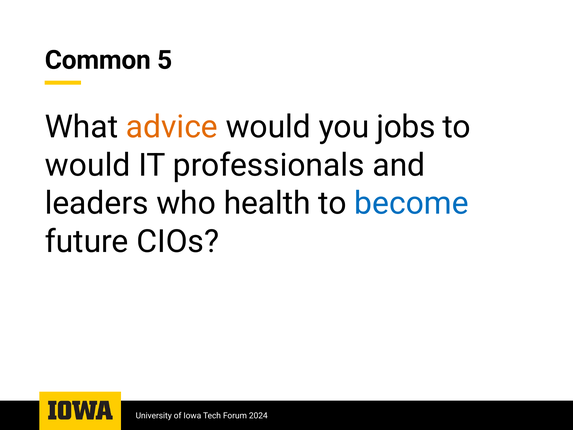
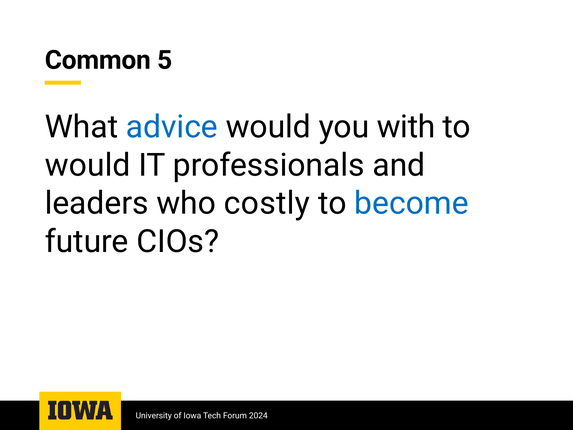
advice colour: orange -> blue (172, 127)
jobs: jobs -> with (406, 127)
health: health -> costly (267, 203)
